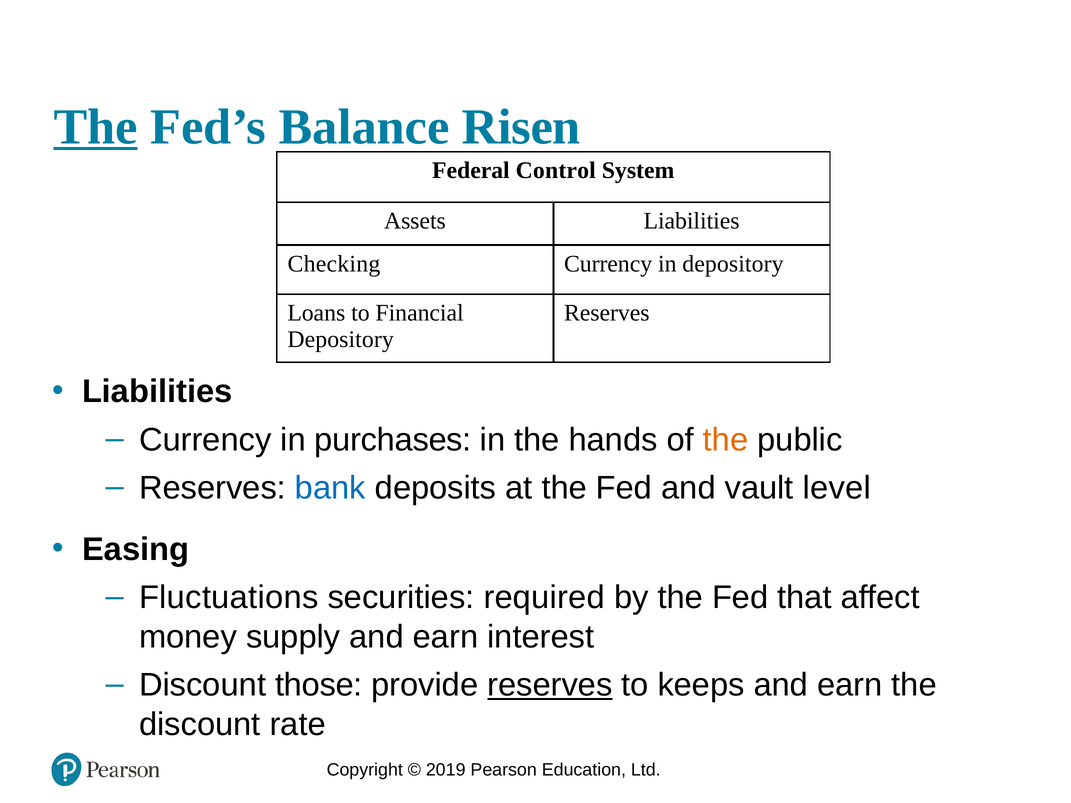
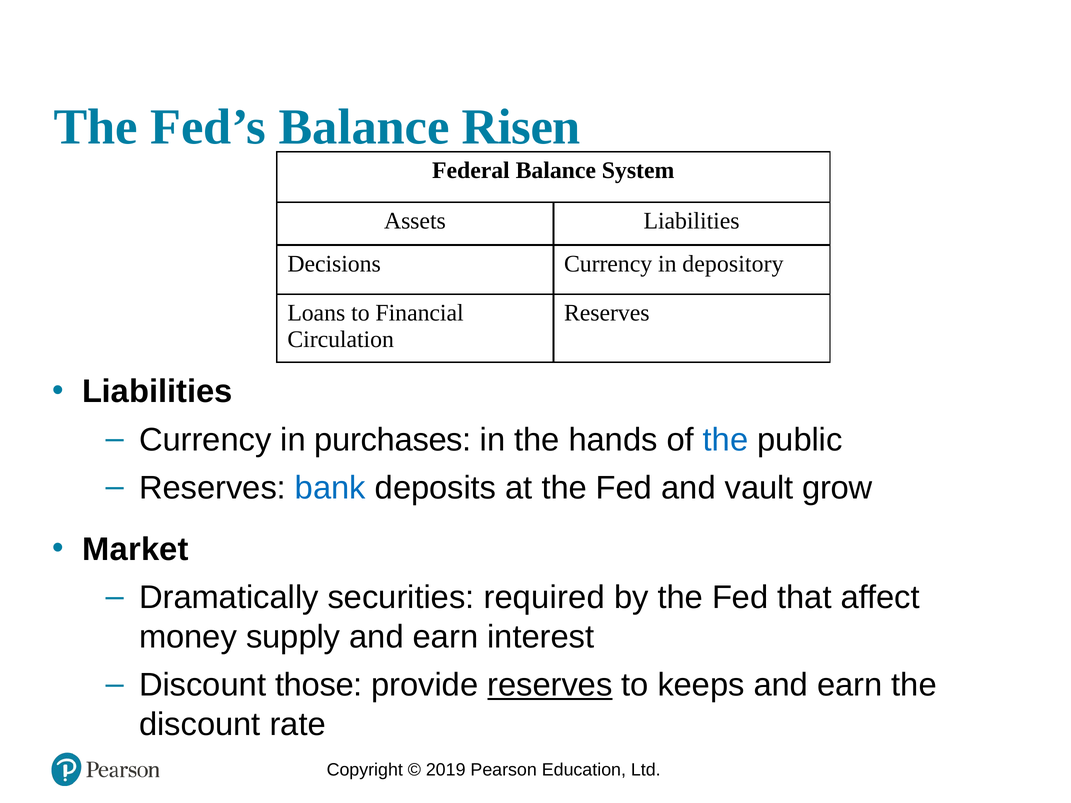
The underline: present -> none (96, 127)
Federal Control: Control -> Balance (556, 170)
Checking: Checking -> Decisions (334, 264)
Depository: Depository -> Circulation (341, 340)
the colour: orange -> blue (726, 440)
level: level -> grow (837, 488)
Easing: Easing -> Market (135, 550)
Fluctuations: Fluctuations -> Dramatically (229, 598)
